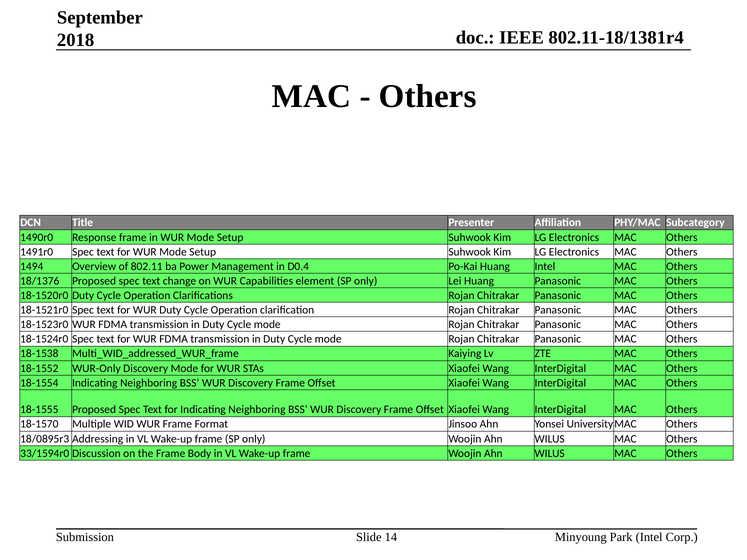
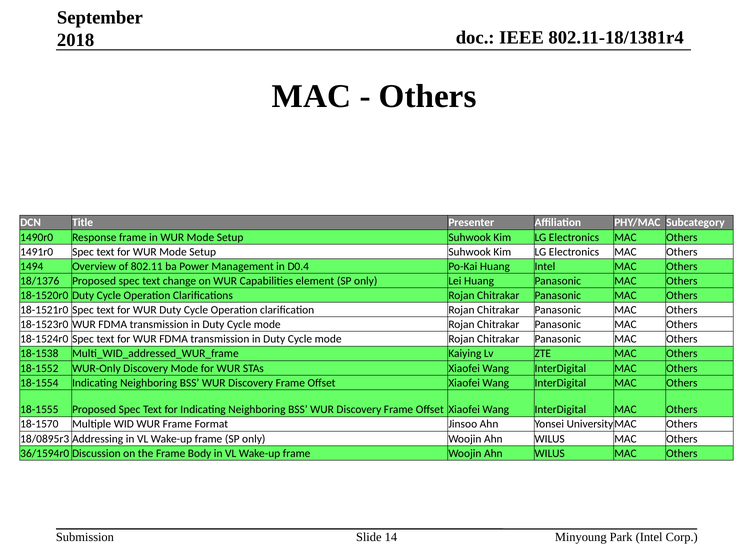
33/1594r0: 33/1594r0 -> 36/1594r0 (45, 454)
